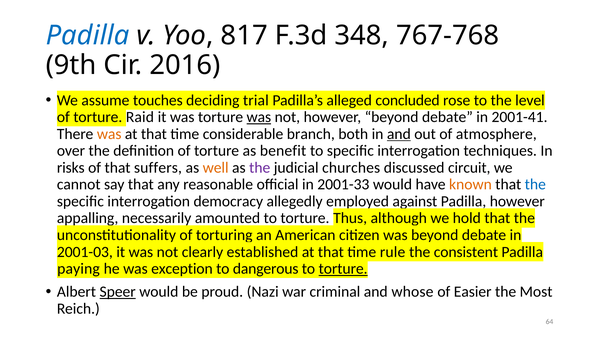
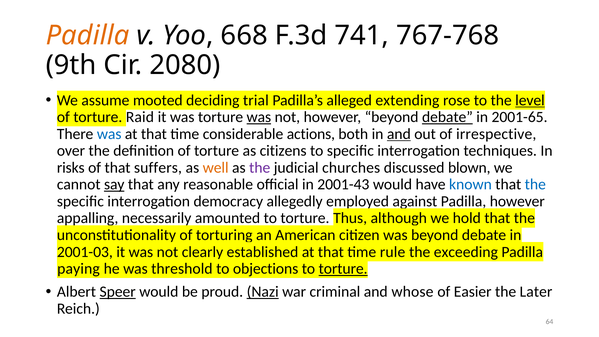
Padilla colour: blue -> orange (88, 35)
817: 817 -> 668 (244, 35)
348: 348 -> 741 (362, 35)
2016: 2016 -> 2080 (185, 65)
touches: touches -> mooted (158, 100)
concluded: concluded -> extending (407, 100)
level underline: none -> present (530, 100)
debate underline: none -> present (447, 117)
2001-41: 2001-41 -> 2001-65 (520, 117)
was colour: orange -> blue (109, 134)
branch: branch -> actions (311, 134)
atmosphere: atmosphere -> irrespective (496, 134)
benefit: benefit -> citizens (283, 151)
circuit: circuit -> blown (469, 168)
say underline: none -> present (114, 184)
2001-33: 2001-33 -> 2001-43 (343, 184)
known colour: orange -> blue (470, 184)
consistent: consistent -> exceeding (466, 252)
exception: exception -> threshold (182, 269)
dangerous: dangerous -> objections (266, 269)
Nazi underline: none -> present (263, 292)
Most: Most -> Later (536, 292)
